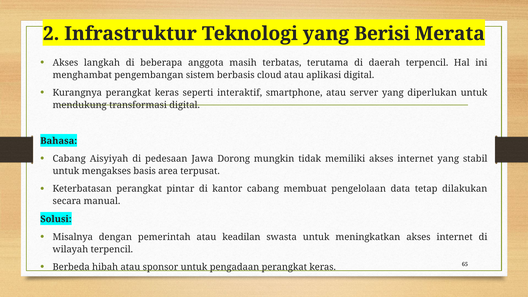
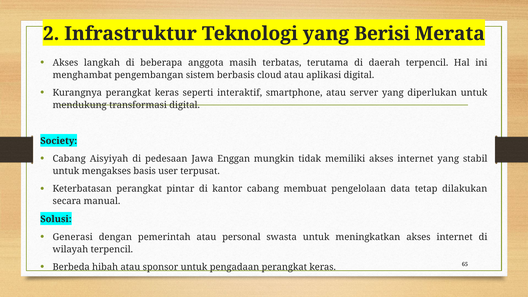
Bahasa: Bahasa -> Society (59, 141)
Dorong: Dorong -> Enggan (234, 159)
area: area -> user (168, 171)
Misalnya: Misalnya -> Generasi (73, 237)
keadilan: keadilan -> personal (241, 237)
